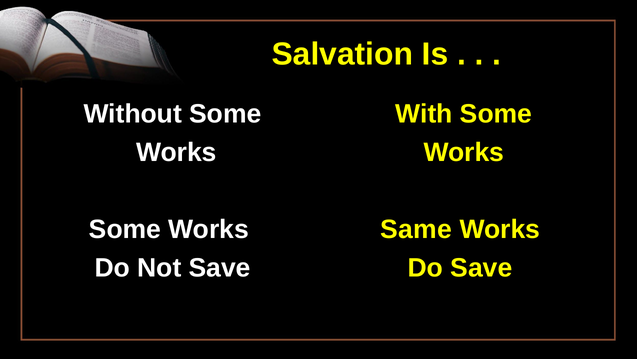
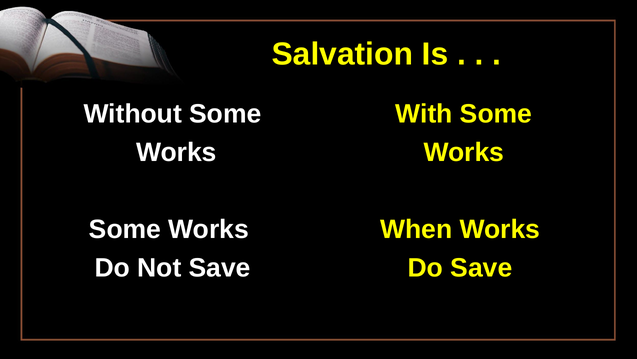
Same: Same -> When (416, 229)
